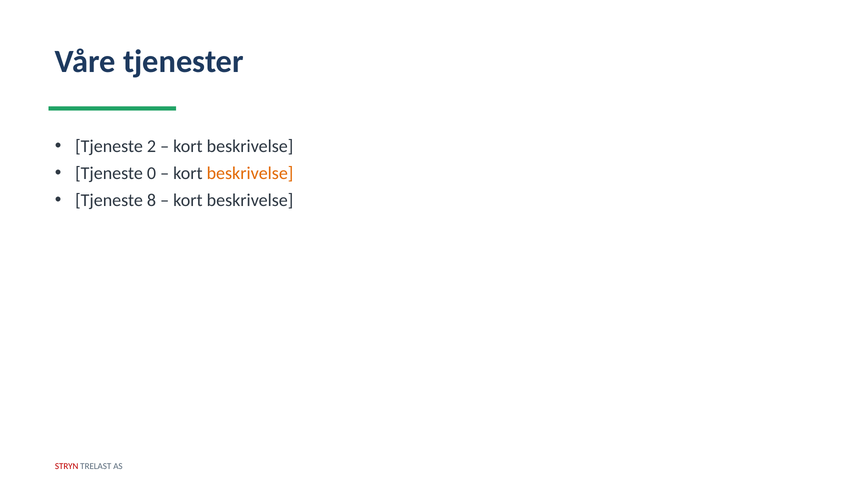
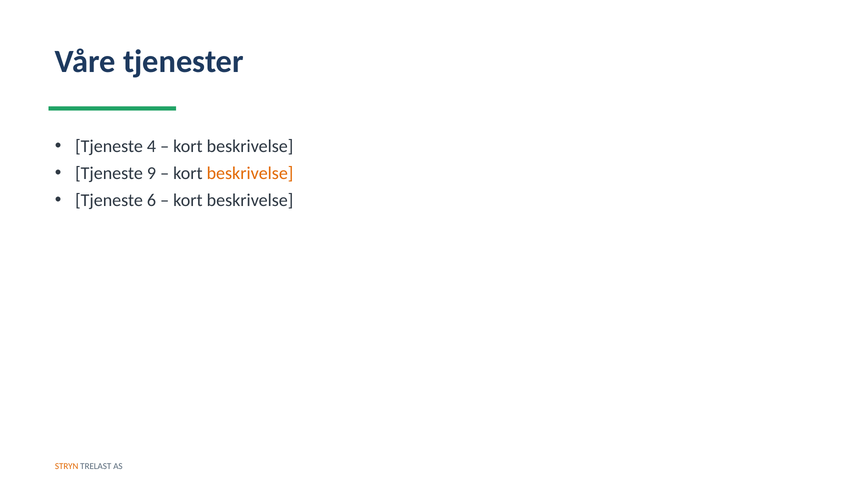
2: 2 -> 4 (151, 146)
0: 0 -> 9 (151, 173)
8: 8 -> 6 (151, 200)
STRYN colour: red -> orange (67, 466)
